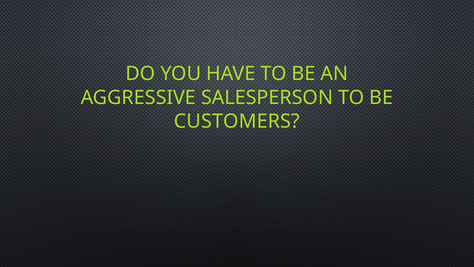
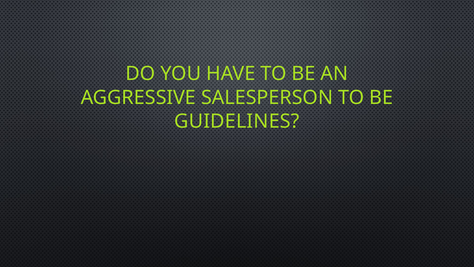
CUSTOMERS: CUSTOMERS -> GUIDELINES (237, 121)
